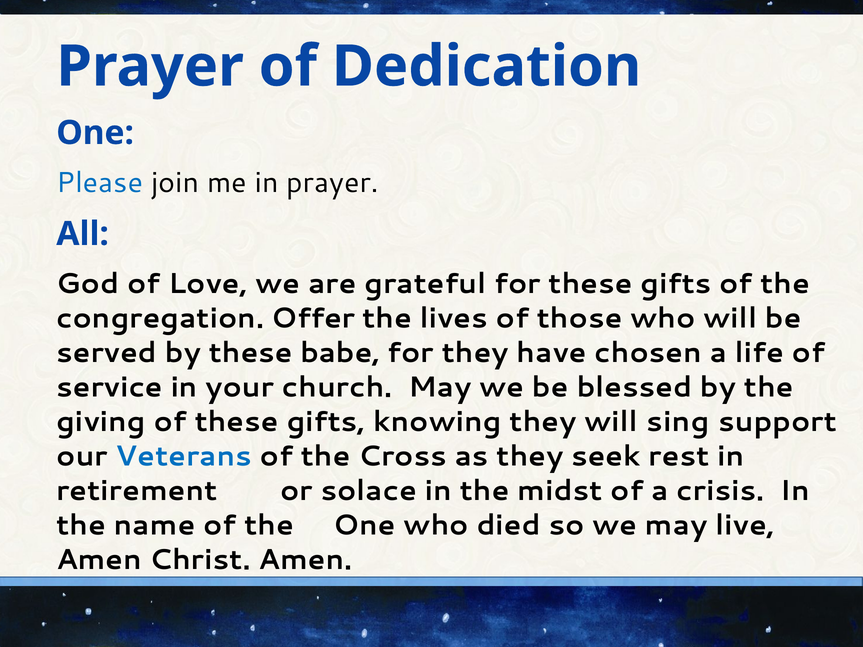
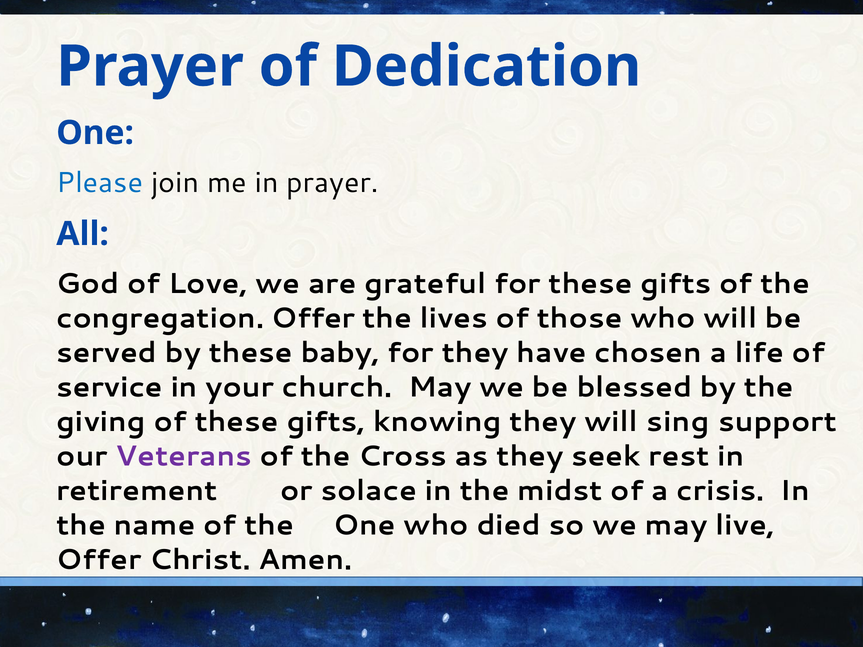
babe: babe -> baby (340, 353)
Veterans colour: blue -> purple (184, 457)
Amen: Amen -> Offer (99, 560)
